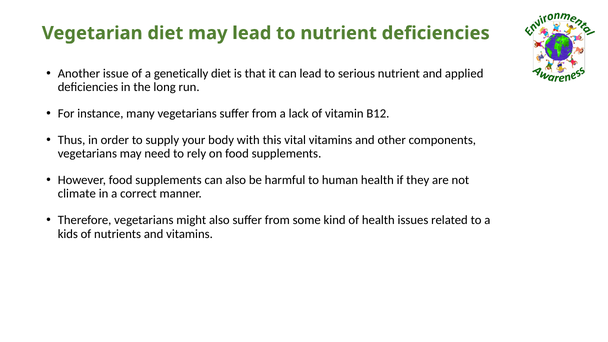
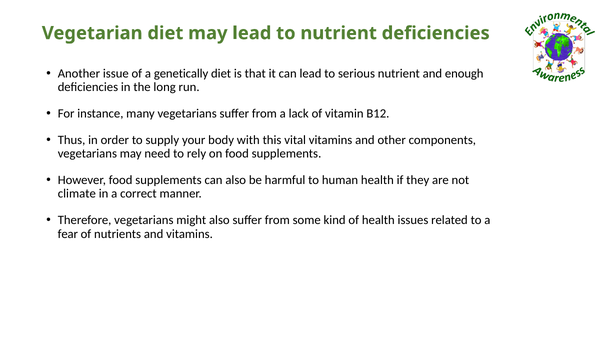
applied: applied -> enough (464, 74)
kids: kids -> fear (68, 234)
